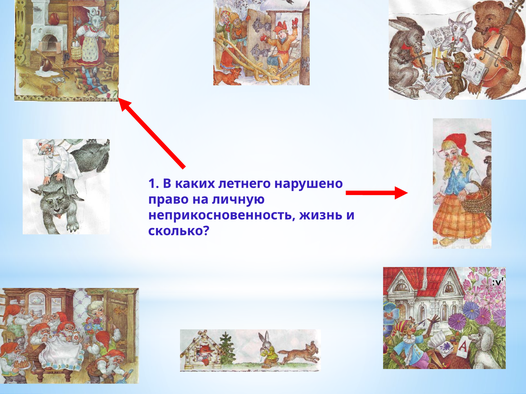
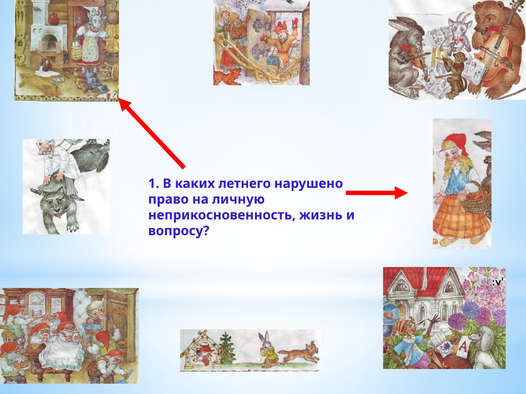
сколько: сколько -> вопросу (179, 231)
